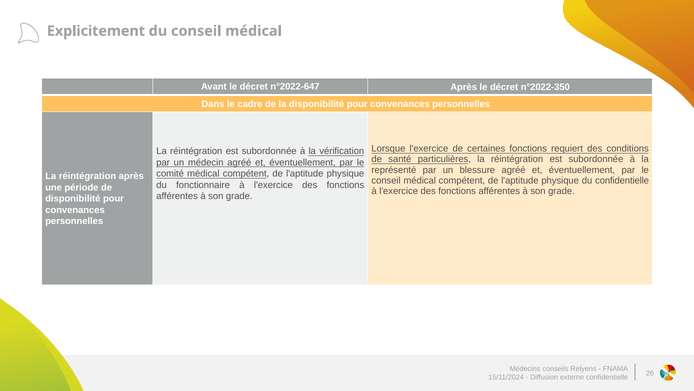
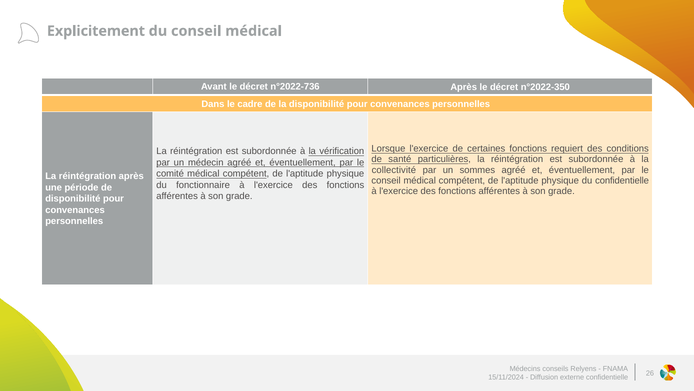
n°2022-647: n°2022-647 -> n°2022-736 (295, 87)
représenté: représenté -> collectivité (394, 170)
blessure: blessure -> sommes (477, 170)
